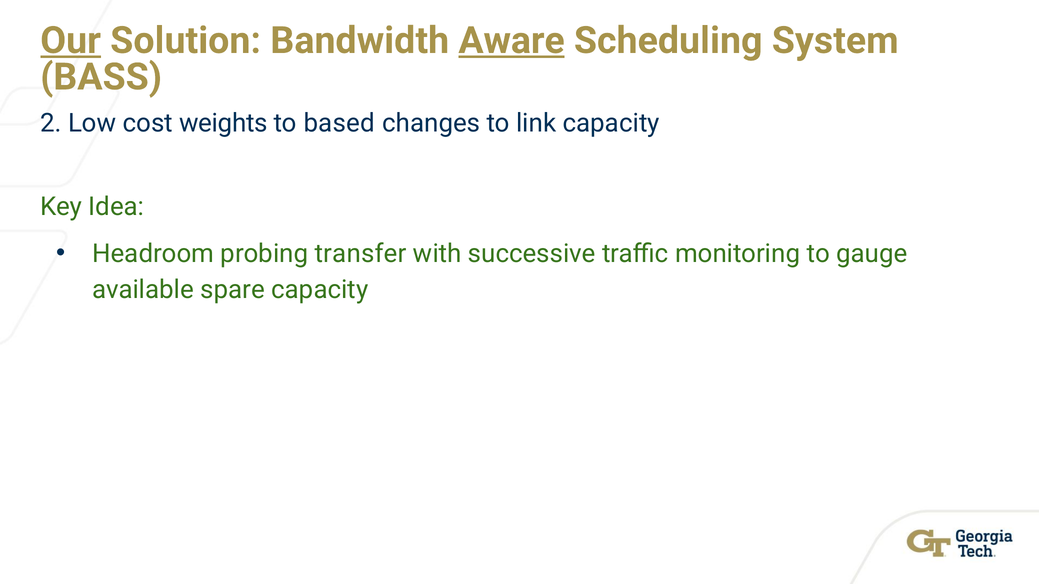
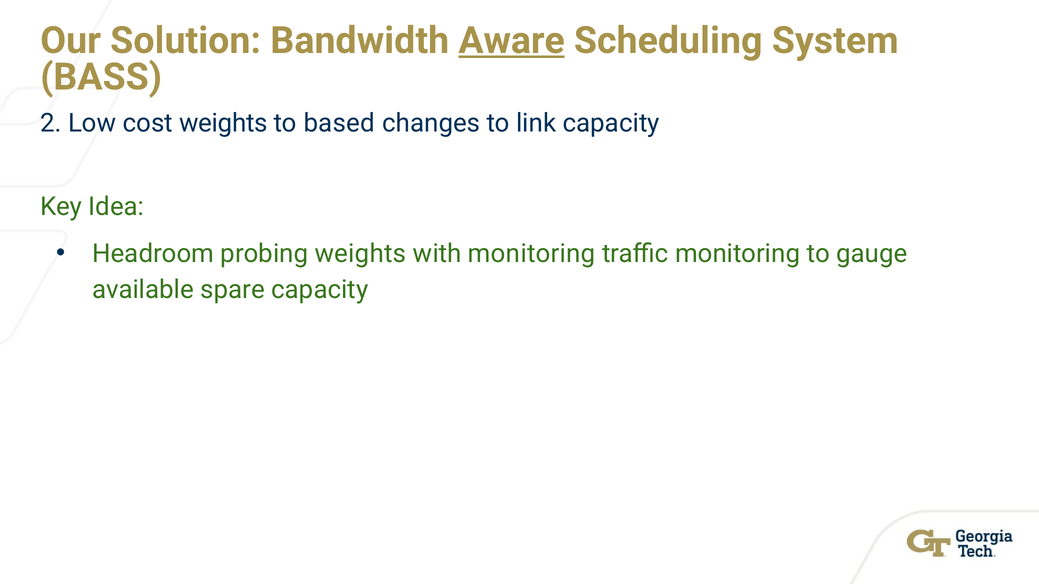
Our underline: present -> none (71, 41)
probing transfer: transfer -> weights (361, 254)
with successive: successive -> monitoring (532, 254)
